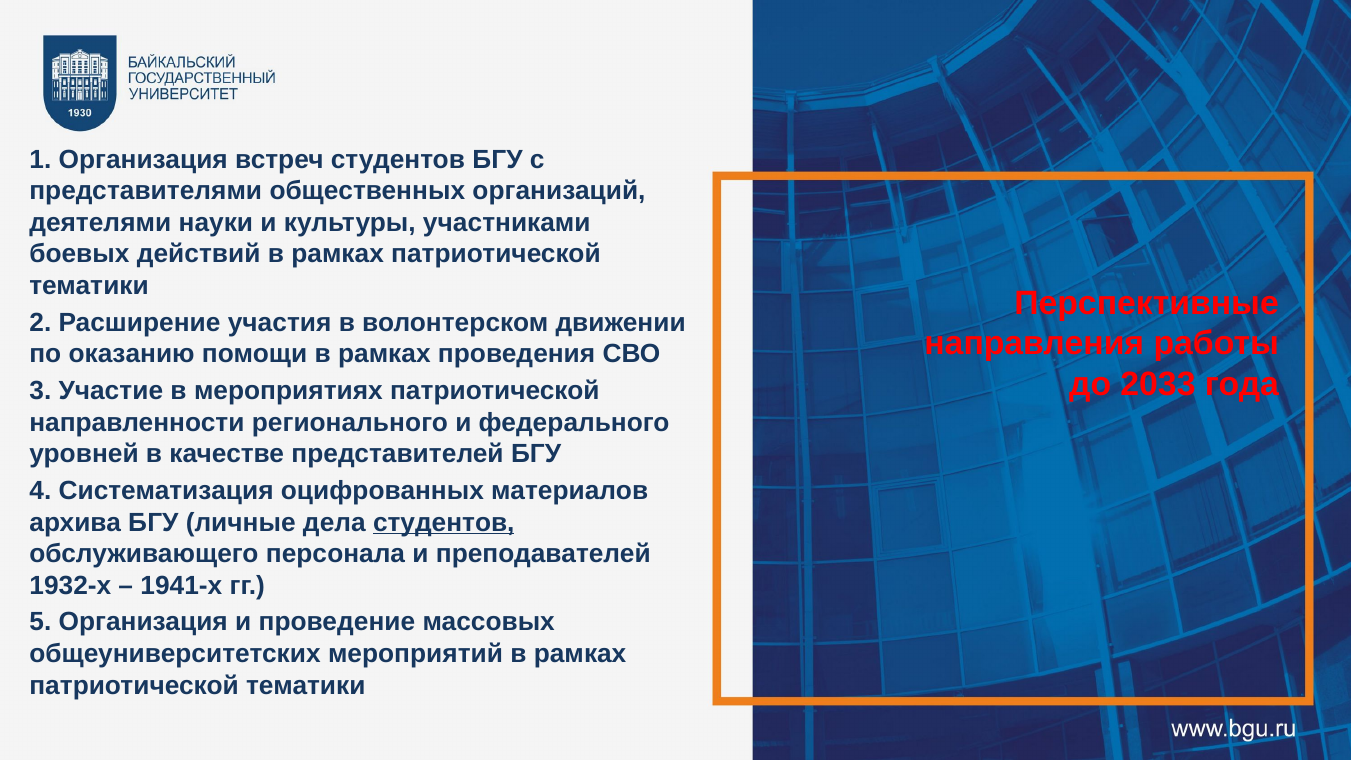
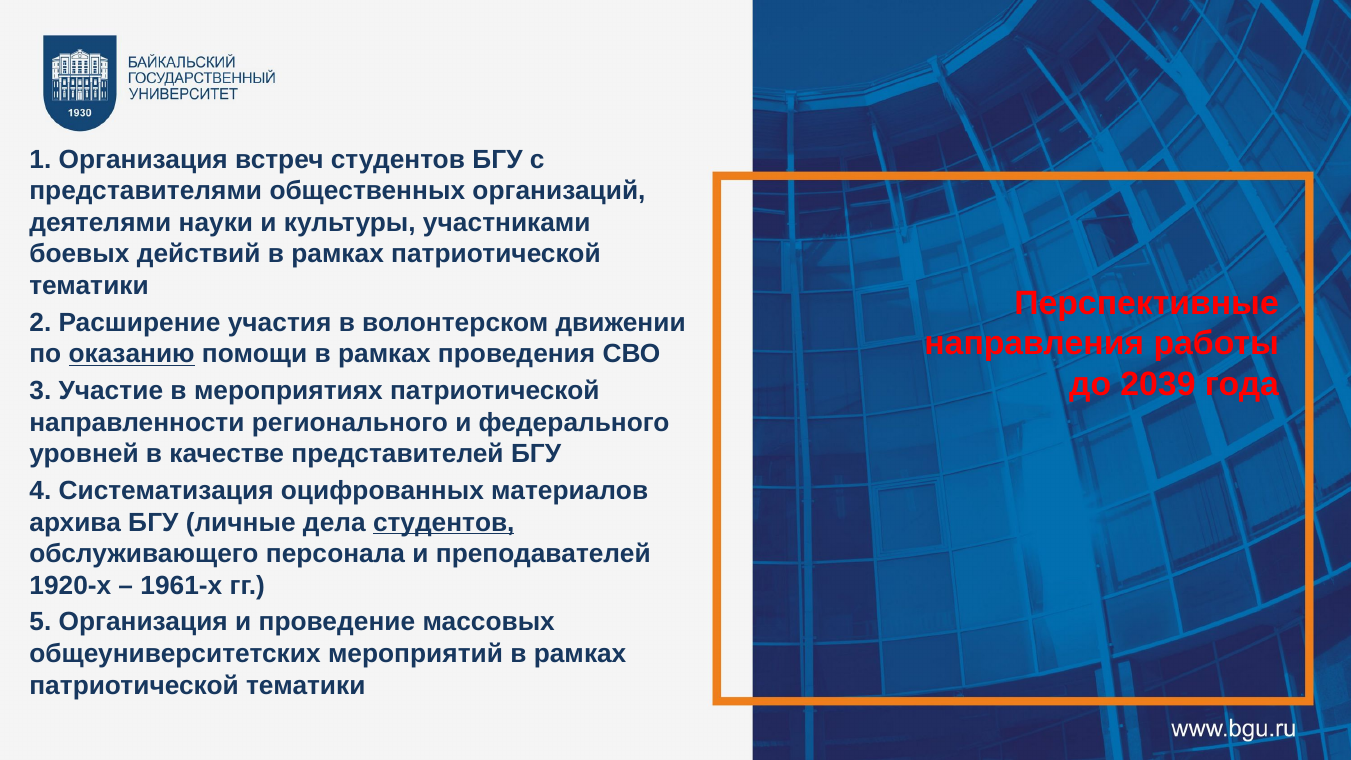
оказанию underline: none -> present (132, 354)
2033: 2033 -> 2039 (1158, 384)
1932-х: 1932-х -> 1920-х (70, 585)
1941-х: 1941-х -> 1961-х (181, 585)
